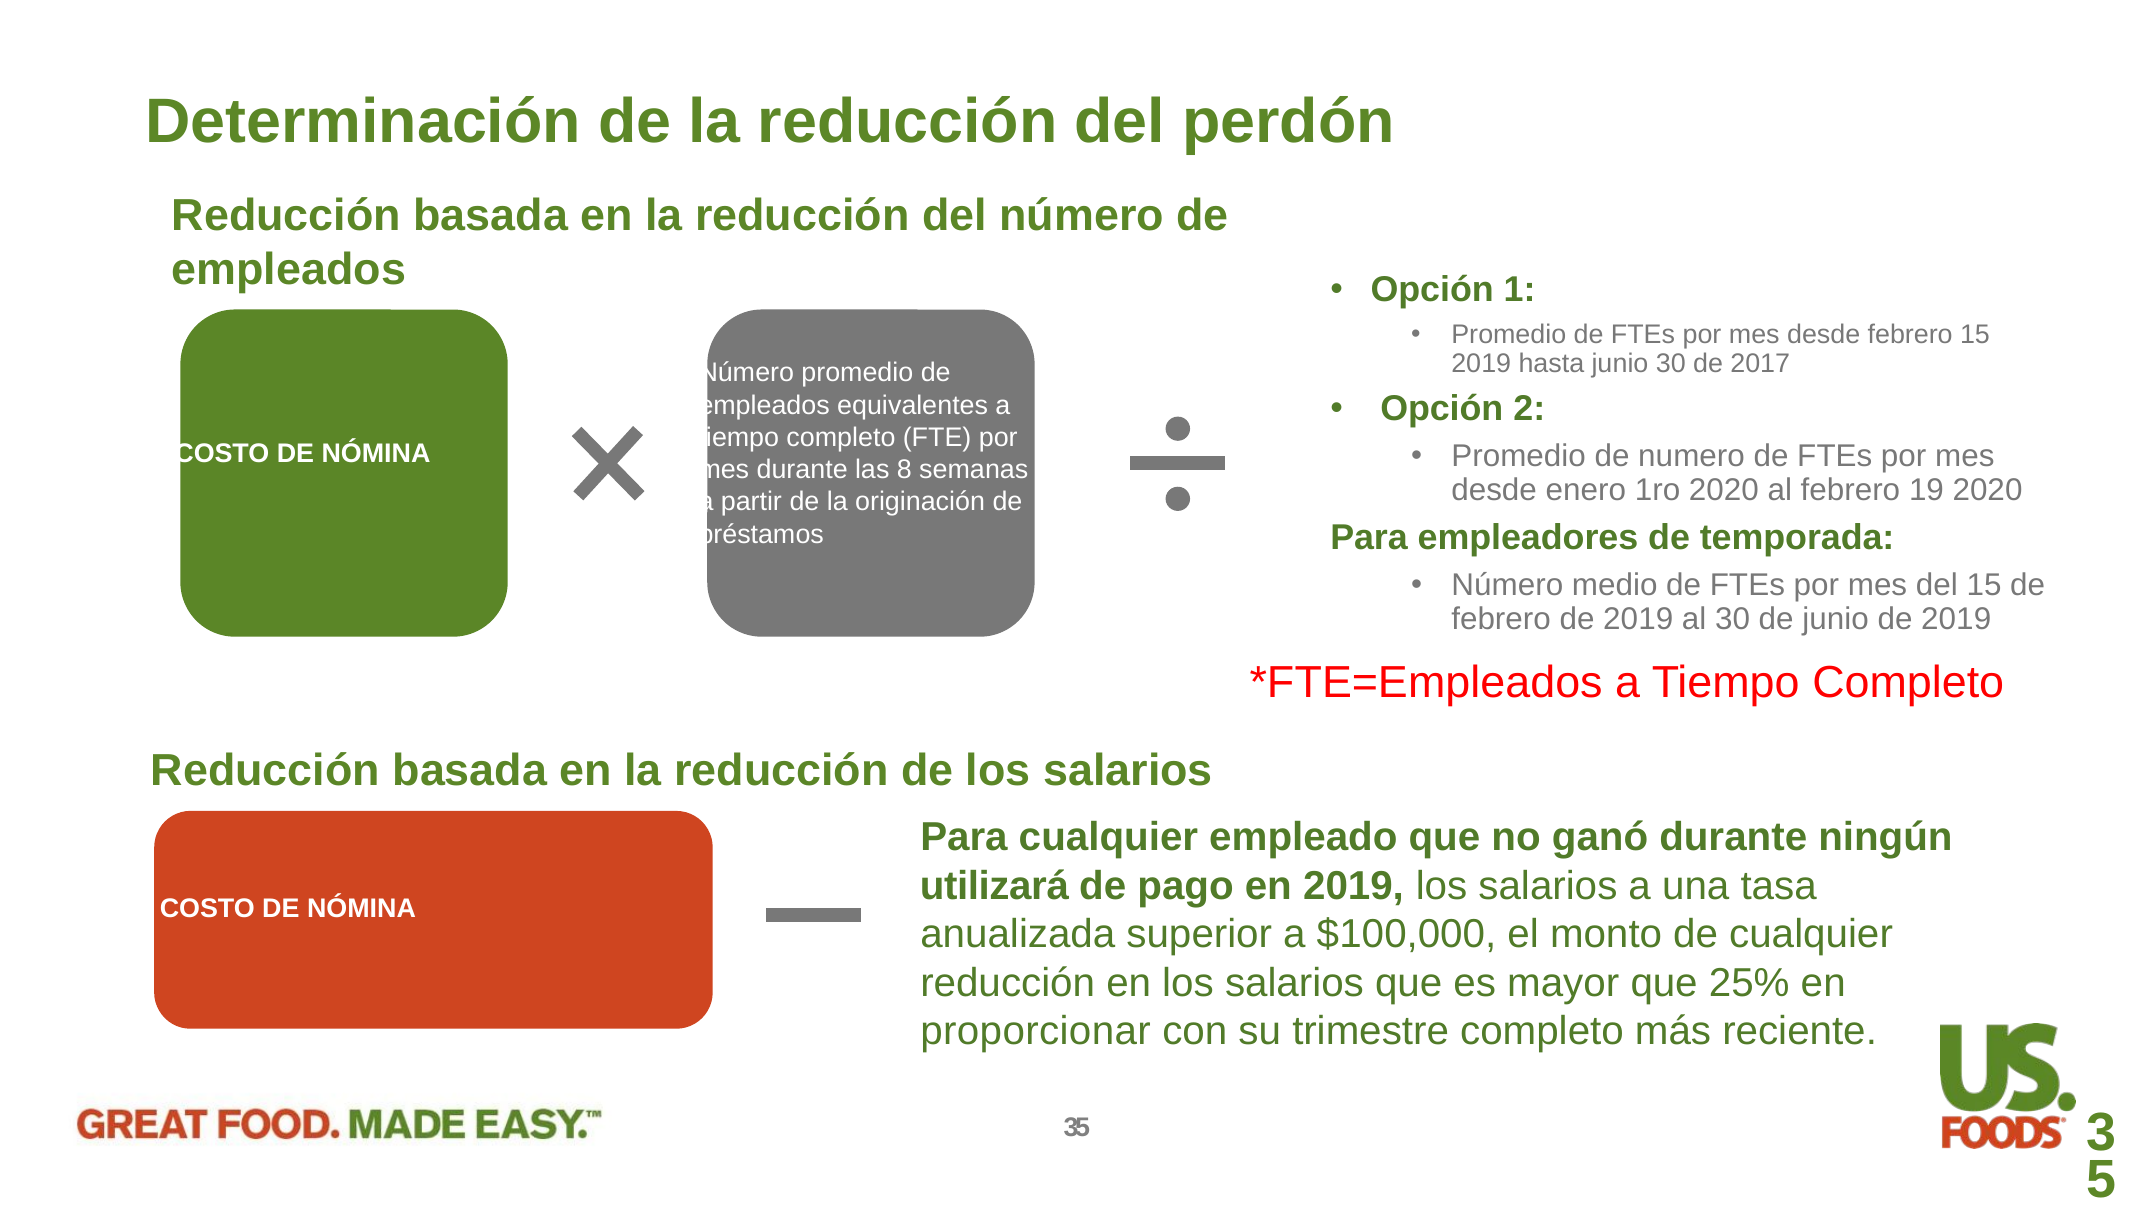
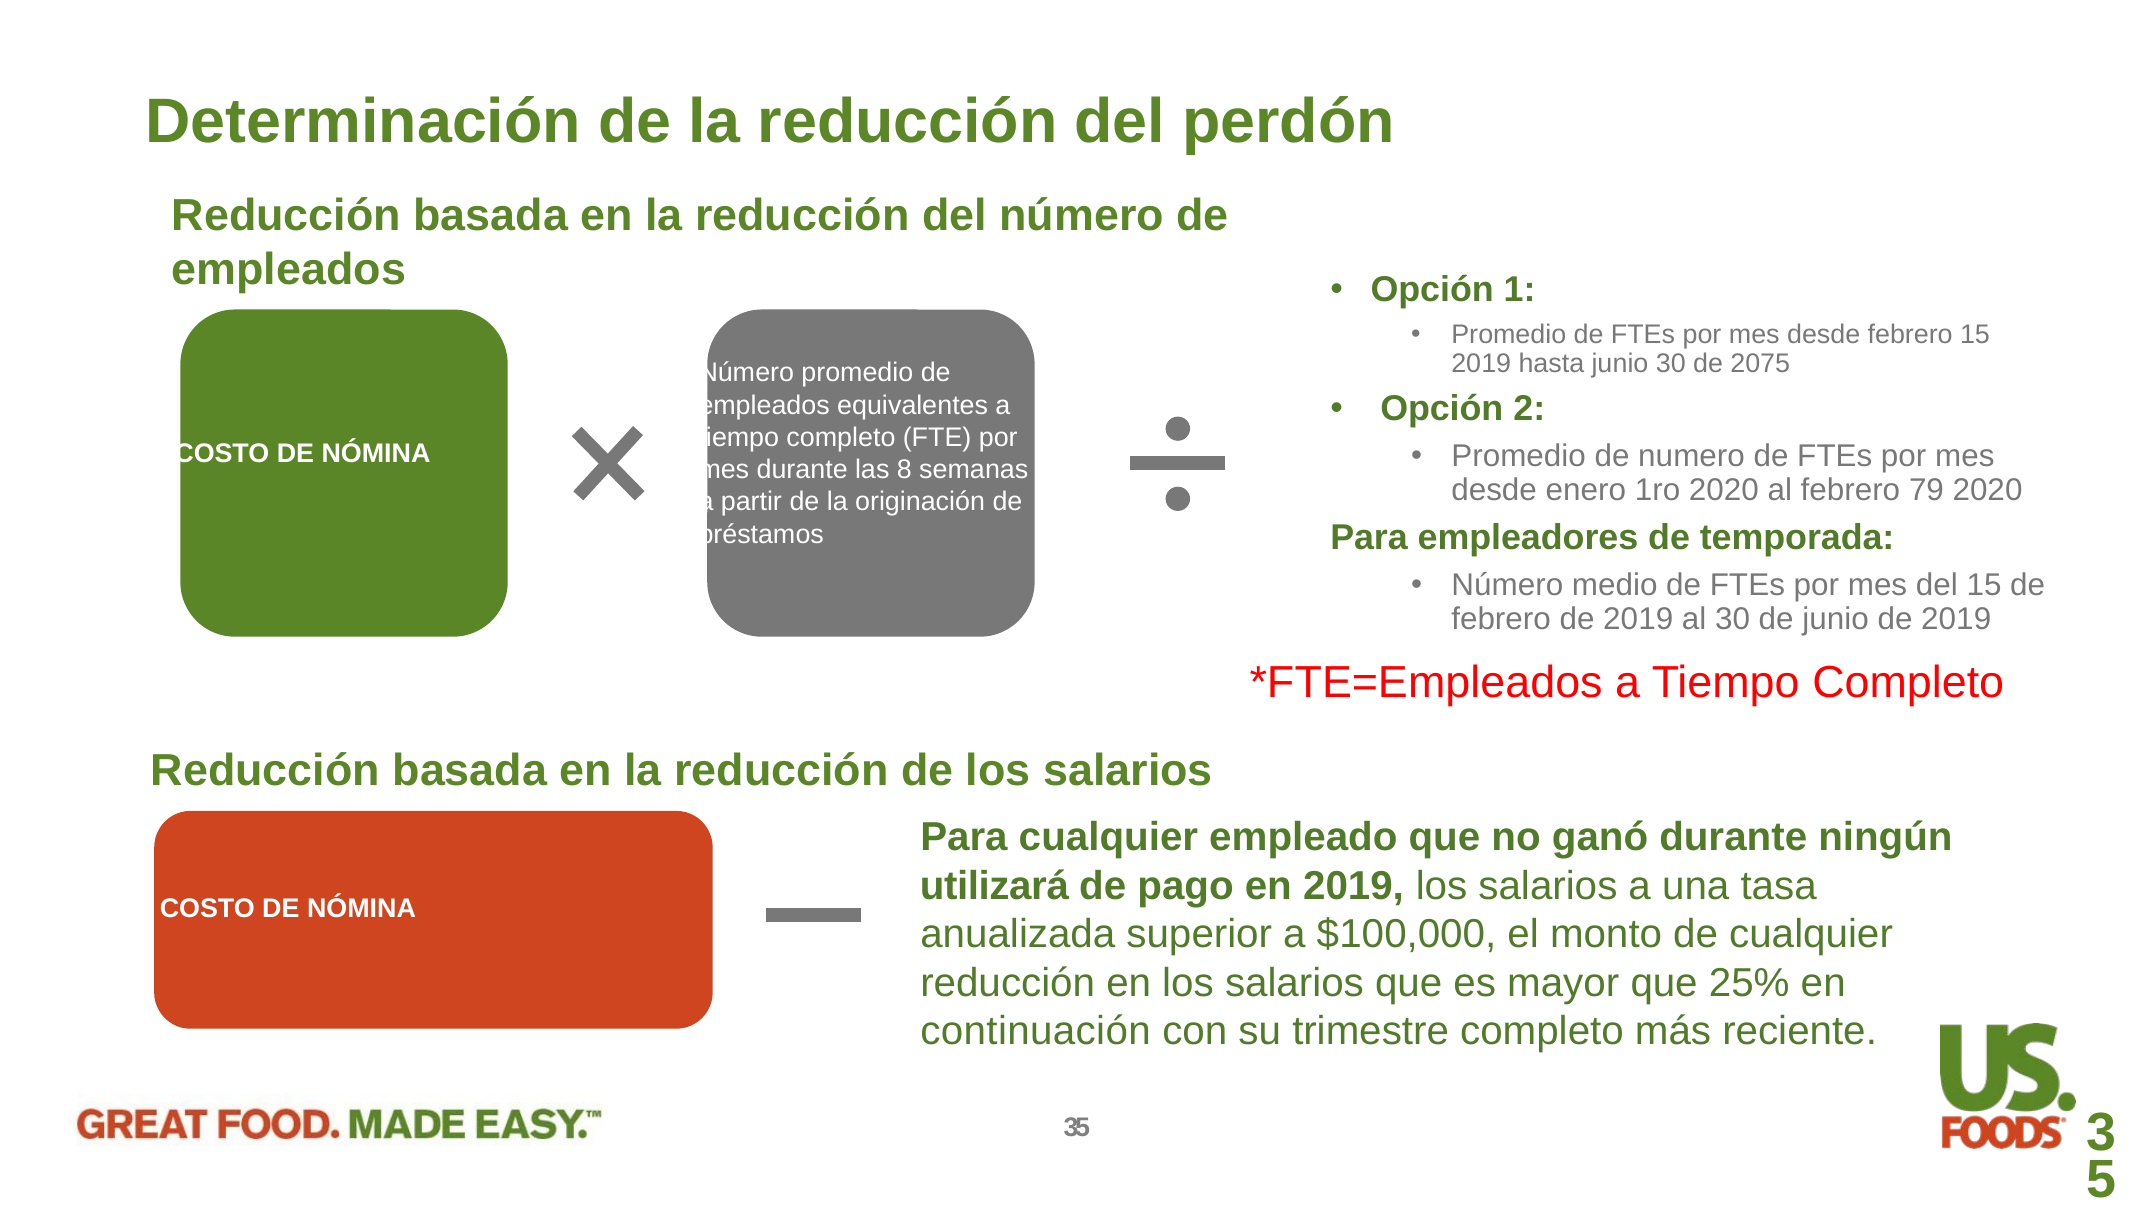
2017: 2017 -> 2075 (1760, 364)
19: 19 -> 79 (1926, 491)
proporcionar: proporcionar -> continuación (1036, 1032)
